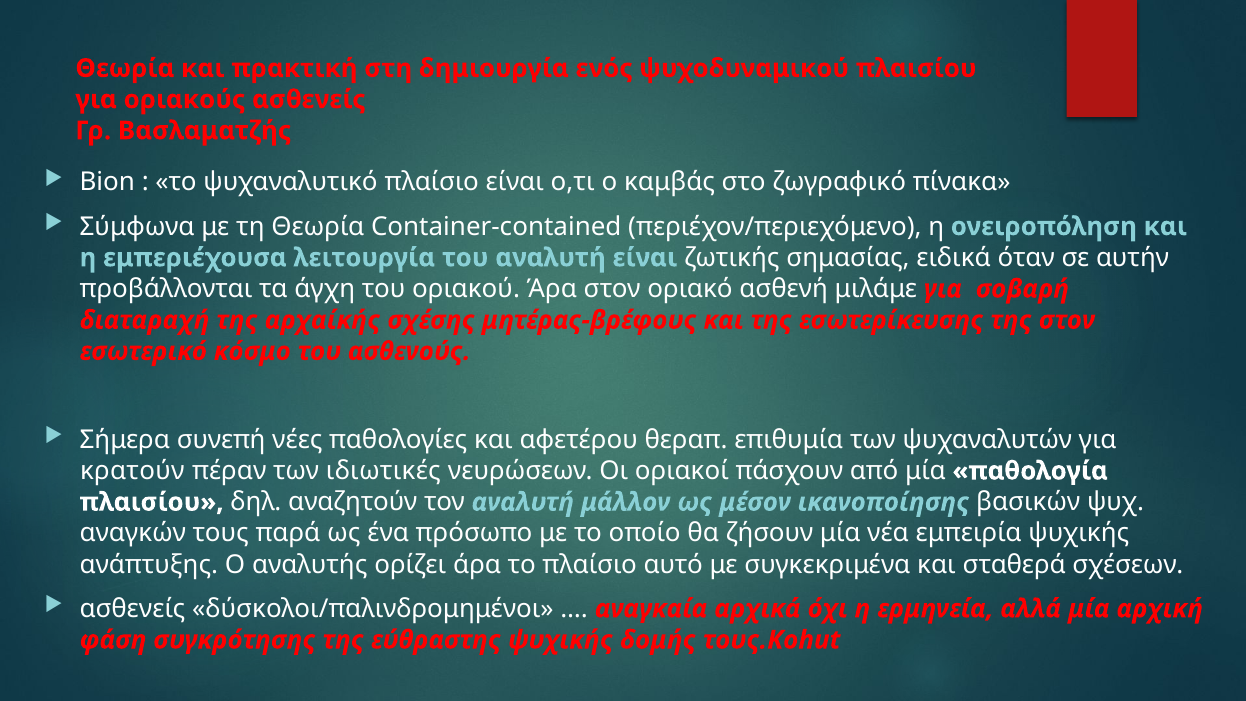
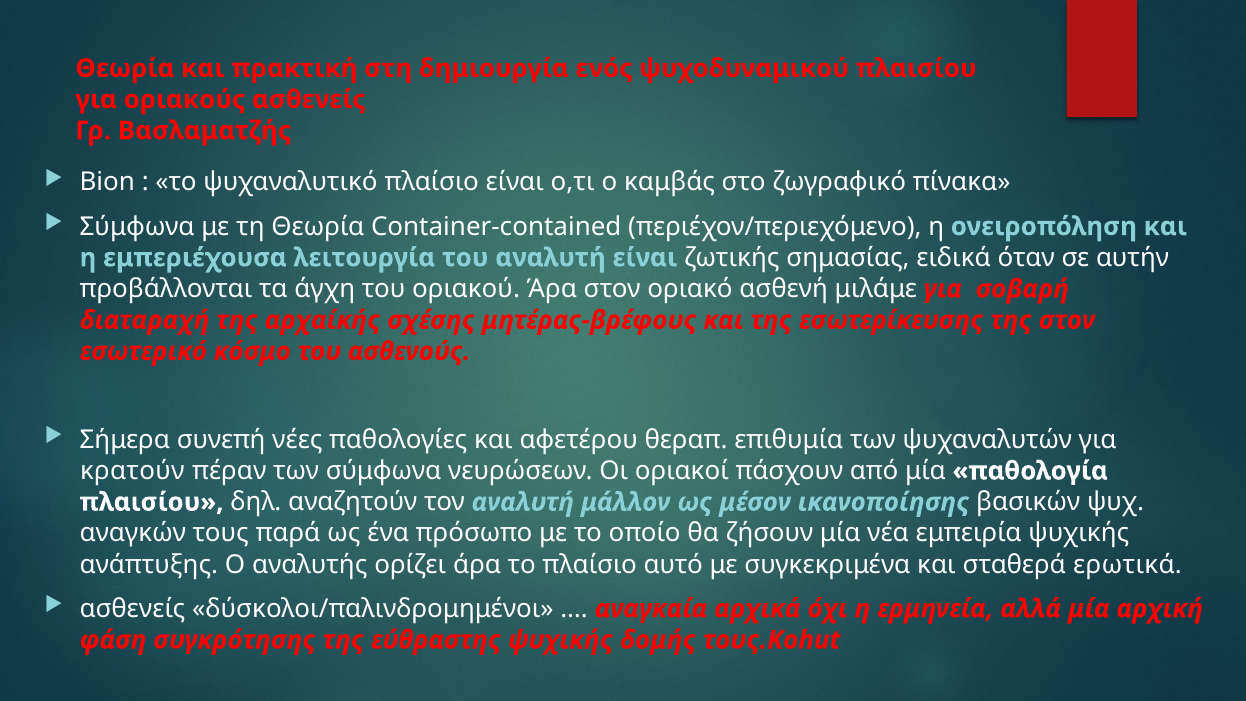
των ιδιωτικές: ιδιωτικές -> σύμφωνα (384, 471)
σχέσεων: σχέσεων -> ερωτικά (1128, 564)
